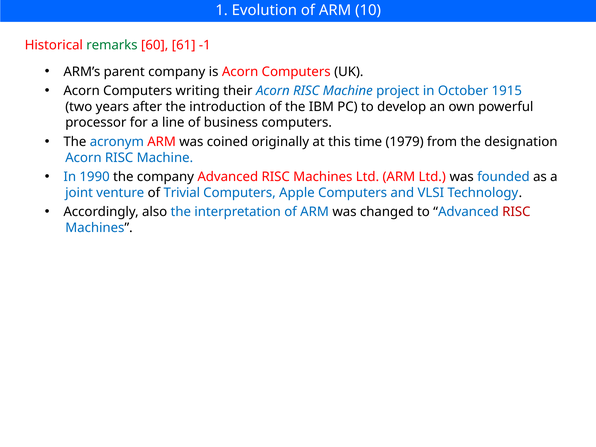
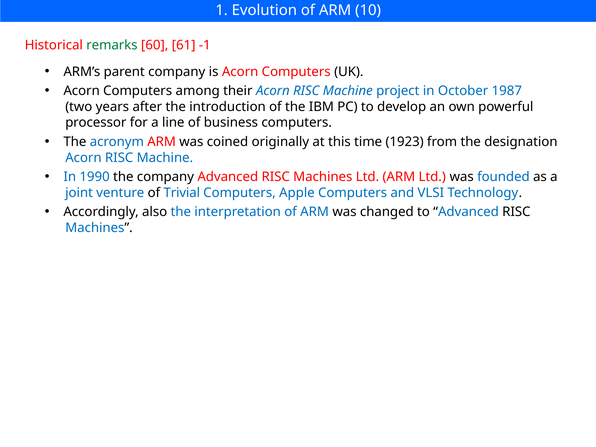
writing: writing -> among (198, 91)
1915: 1915 -> 1987 (507, 91)
1979: 1979 -> 1923 (405, 142)
RISC colour: red -> black (516, 212)
